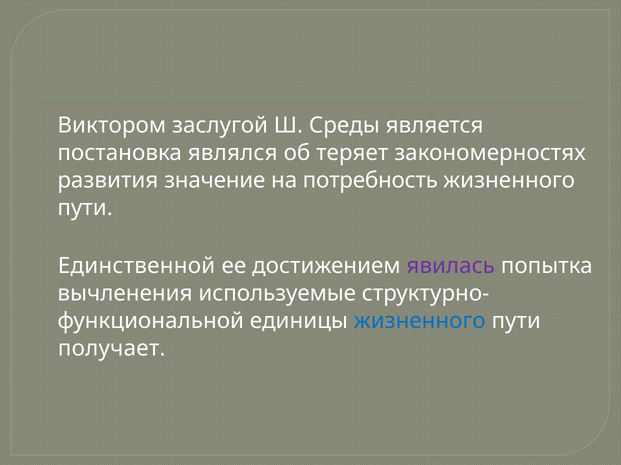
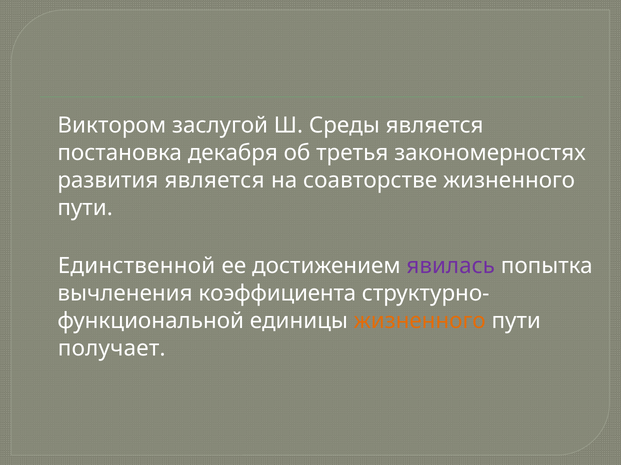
являлся: являлся -> декабря (233, 153)
теряет: теряет -> третья (352, 153)
развития значение: значение -> является (215, 181)
потребность: потребность -> соавторстве (370, 181)
используемые: используемые -> коэффициента (277, 294)
жизненного colour: blue -> orange (420, 321)
